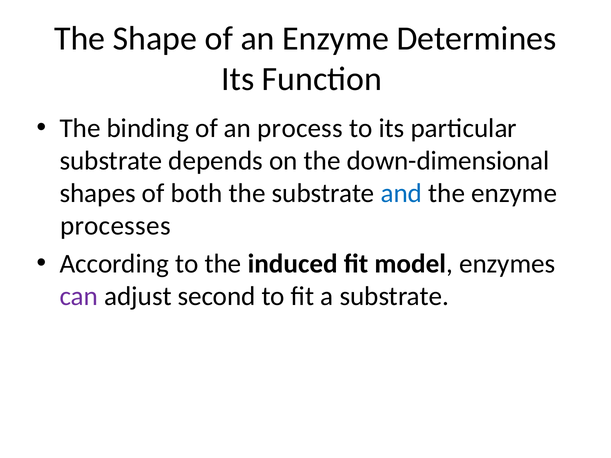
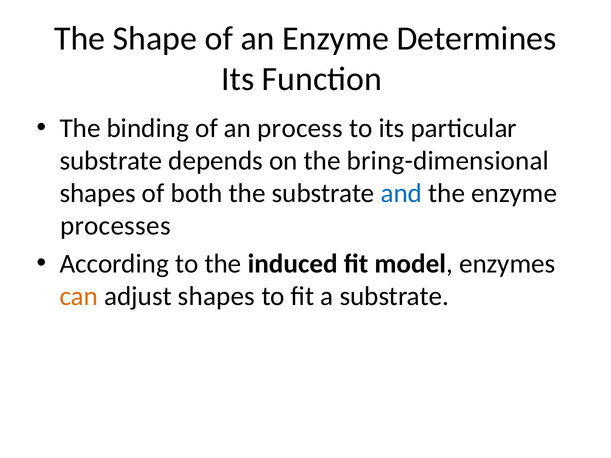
down-dimensional: down-dimensional -> bring-dimensional (448, 161)
can colour: purple -> orange (79, 297)
adjust second: second -> shapes (216, 297)
